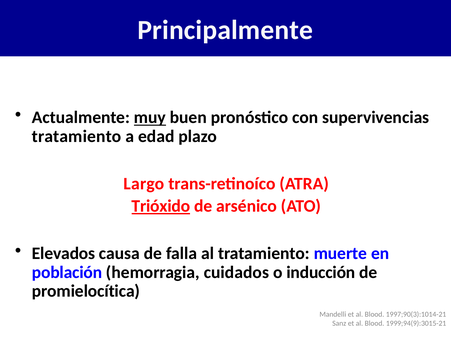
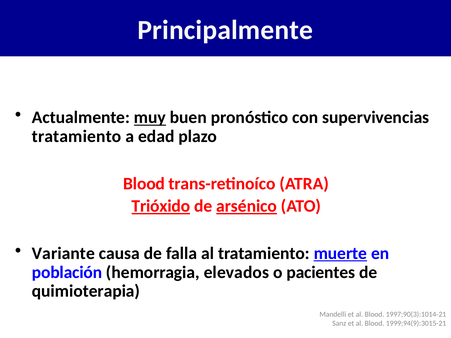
Largo: Largo -> Blood (144, 184)
arsénico underline: none -> present (247, 206)
Elevados: Elevados -> Variante (63, 254)
muerte underline: none -> present (340, 254)
cuidados: cuidados -> elevados (236, 272)
inducción: inducción -> pacientes (321, 272)
promielocítica: promielocítica -> quimioterapia (86, 291)
